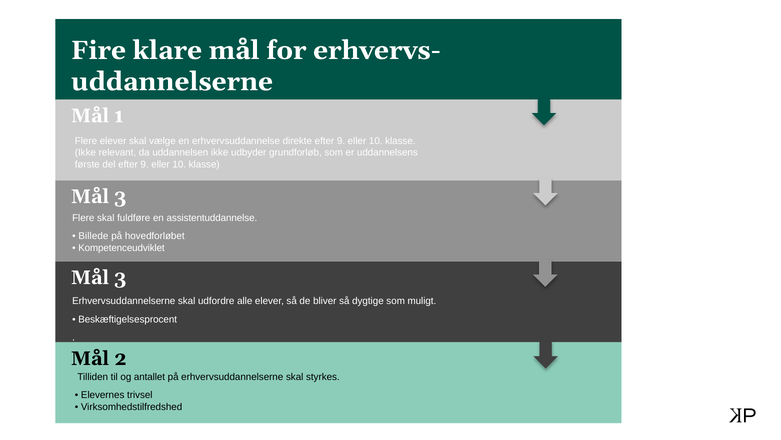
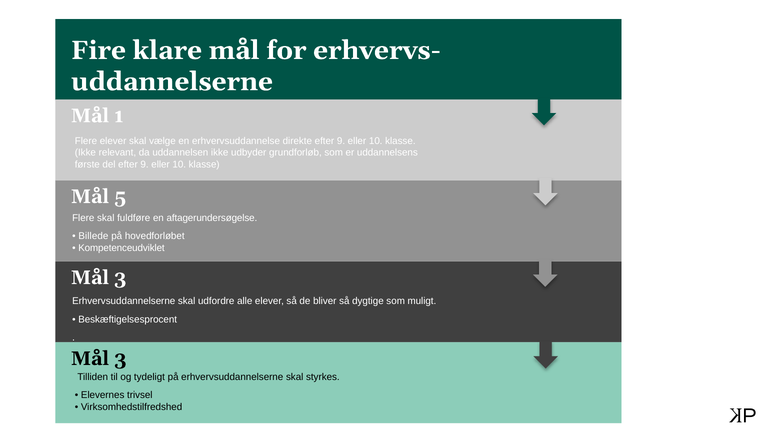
3: 3 -> 5 (120, 196)
assistentuddannelse: assistentuddannelse -> aftagerundersøgelse (212, 218)
2: 2 -> 3 (120, 358)
antallet: antallet -> tydeligt (149, 376)
